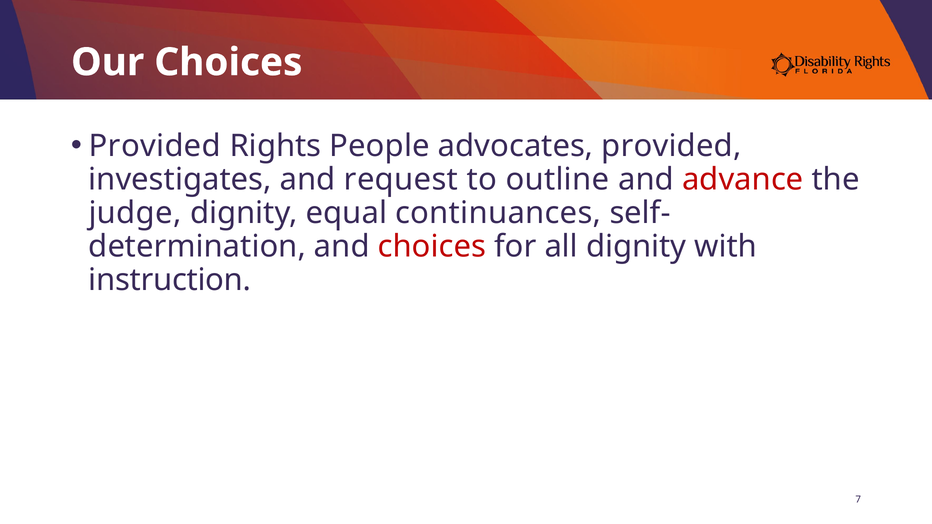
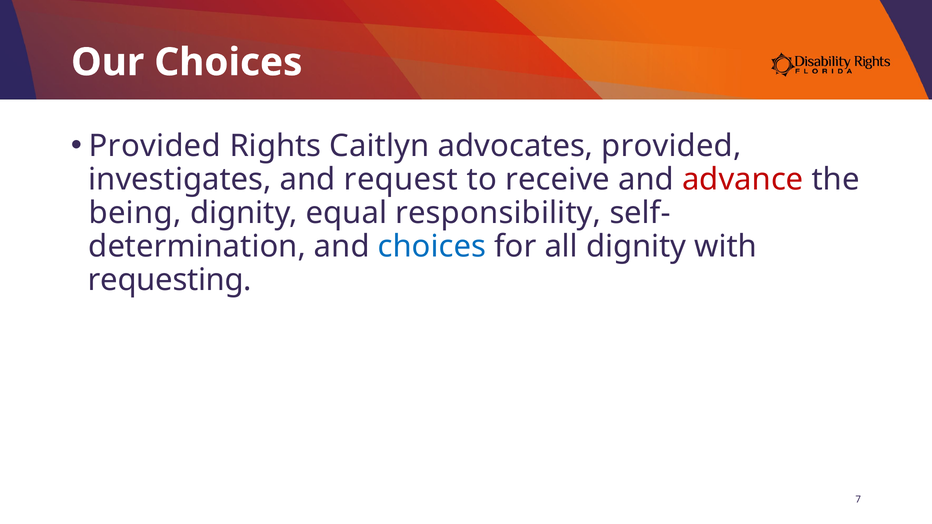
People: People -> Caitlyn (380, 146)
outline: outline -> receive (558, 179)
judge: judge -> being (135, 213)
continuances: continuances -> responsibility (498, 213)
choices colour: red -> blue (432, 247)
instruction: instruction -> requesting (170, 280)
